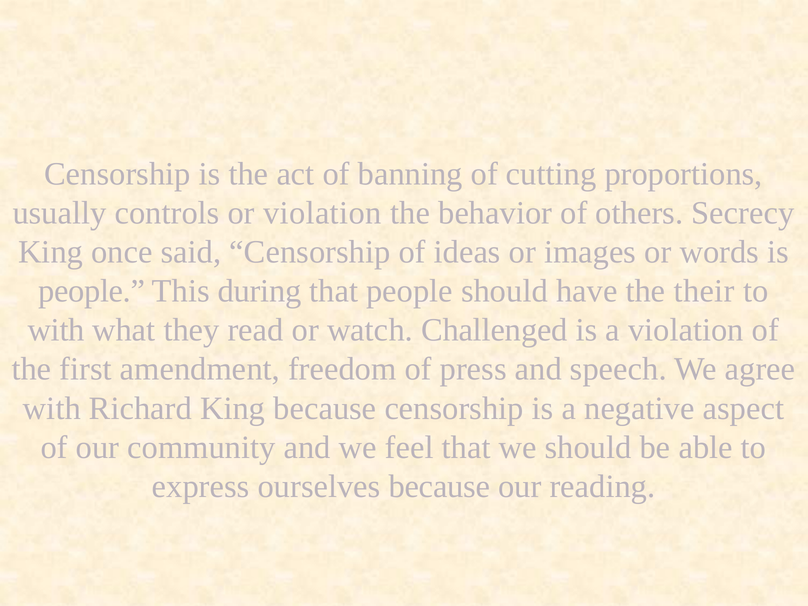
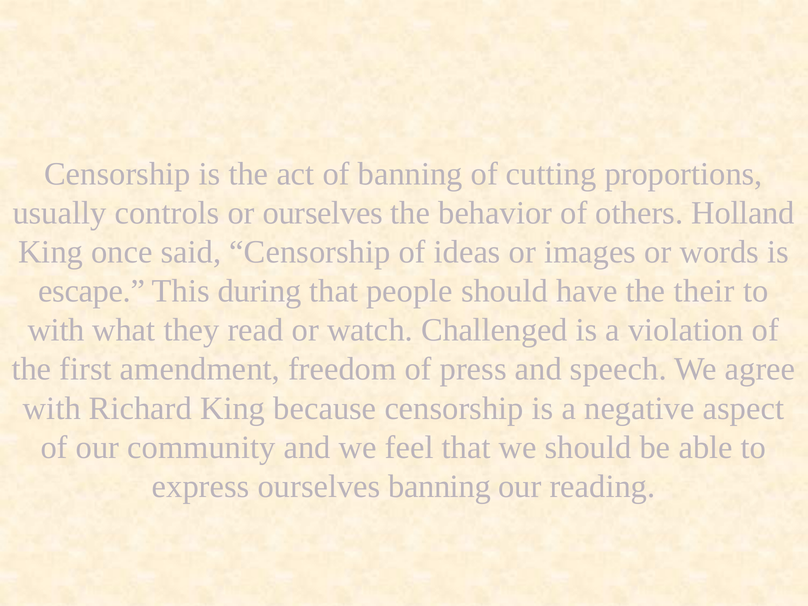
or violation: violation -> ourselves (323, 213)
Secrecy: Secrecy -> Holland (743, 213)
people: people -> escape (92, 291)
ourselves because: because -> banning (439, 486)
